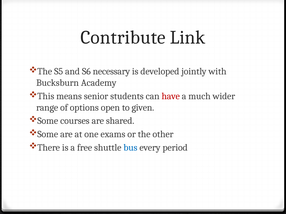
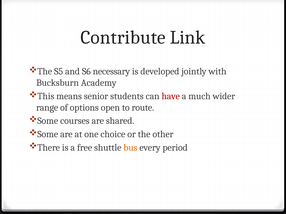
given: given -> route (143, 108)
exams: exams -> choice (113, 134)
bus colour: blue -> orange (130, 148)
